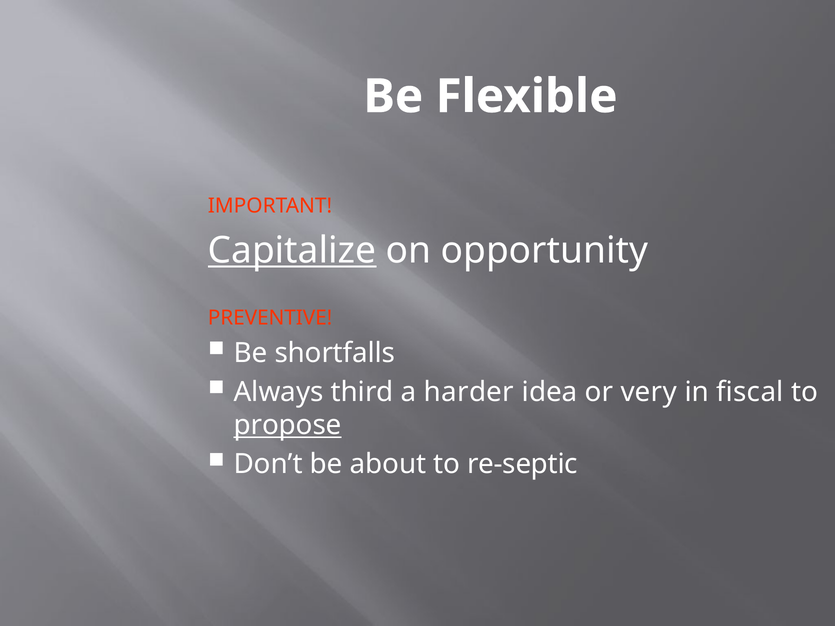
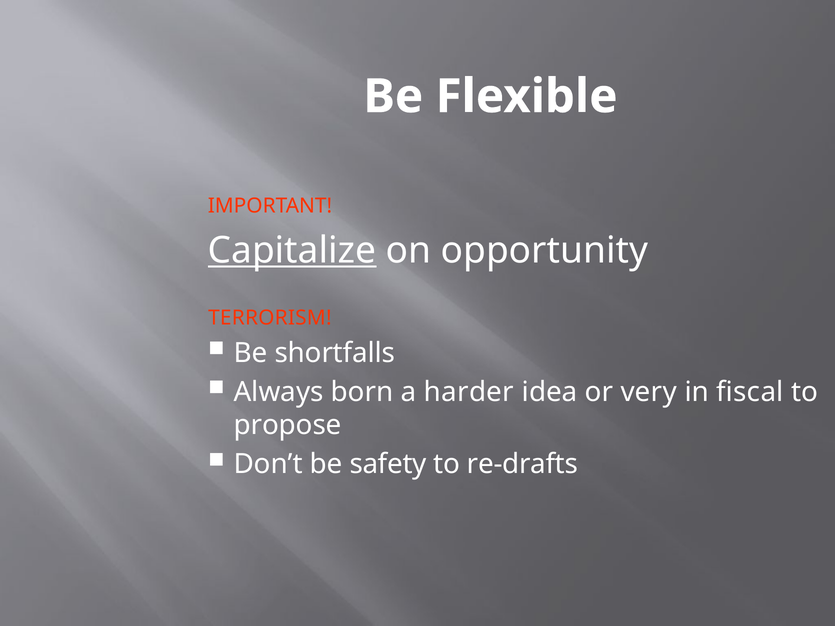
PREVENTIVE: PREVENTIVE -> TERRORISM (270, 318)
third: third -> born (362, 392)
propose underline: present -> none (288, 425)
about: about -> safety (388, 464)
re-septic: re-septic -> re-drafts (522, 464)
